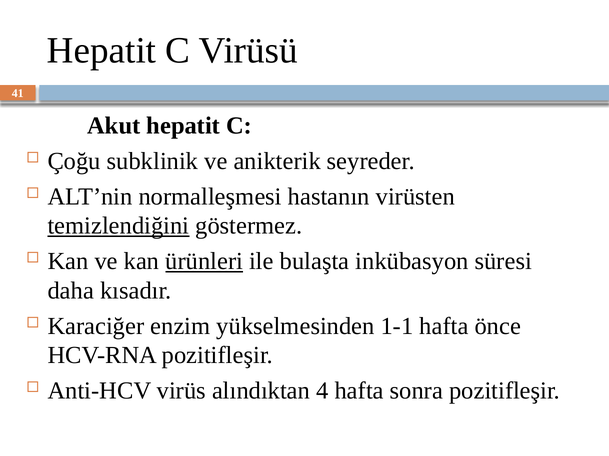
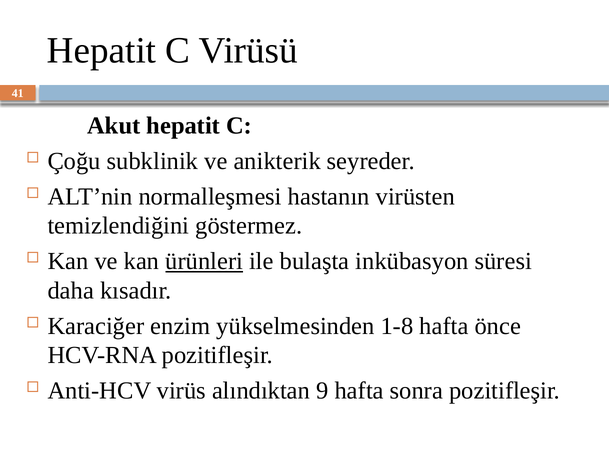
temizlendiğini underline: present -> none (118, 226)
1-1: 1-1 -> 1-8 (397, 327)
4: 4 -> 9 (322, 391)
